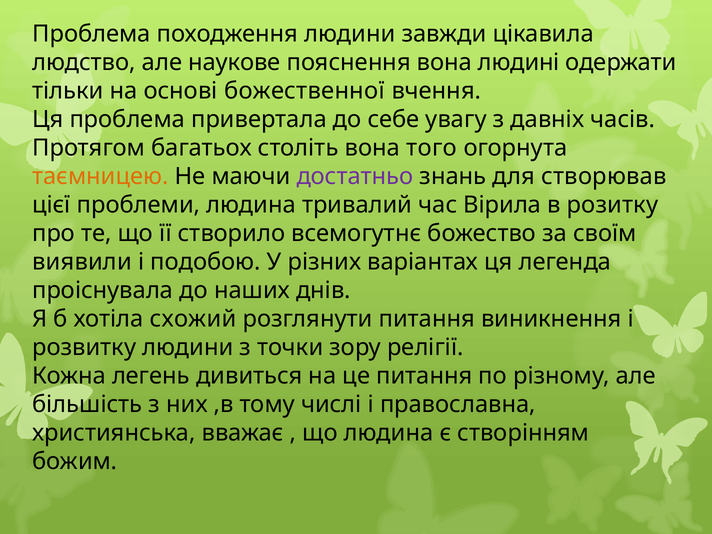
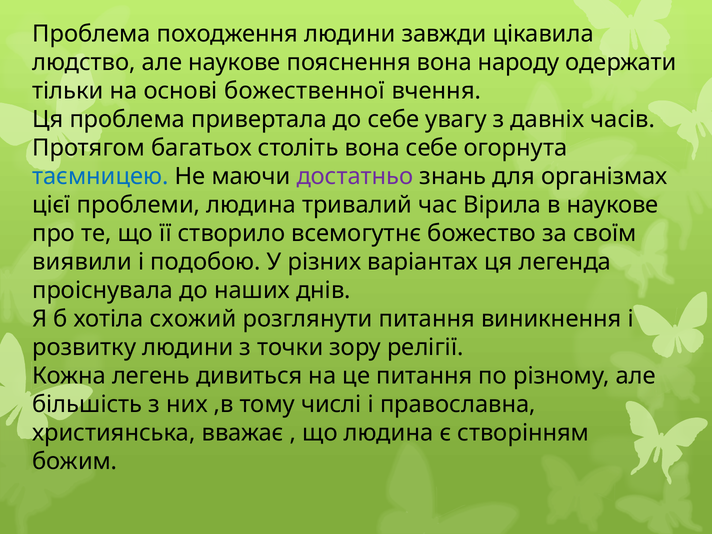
людині: людині -> народу (519, 63)
вона того: того -> себе (432, 148)
таємницею colour: orange -> blue (100, 176)
створював: створював -> організмах (604, 176)
в розитку: розитку -> наукове (613, 205)
